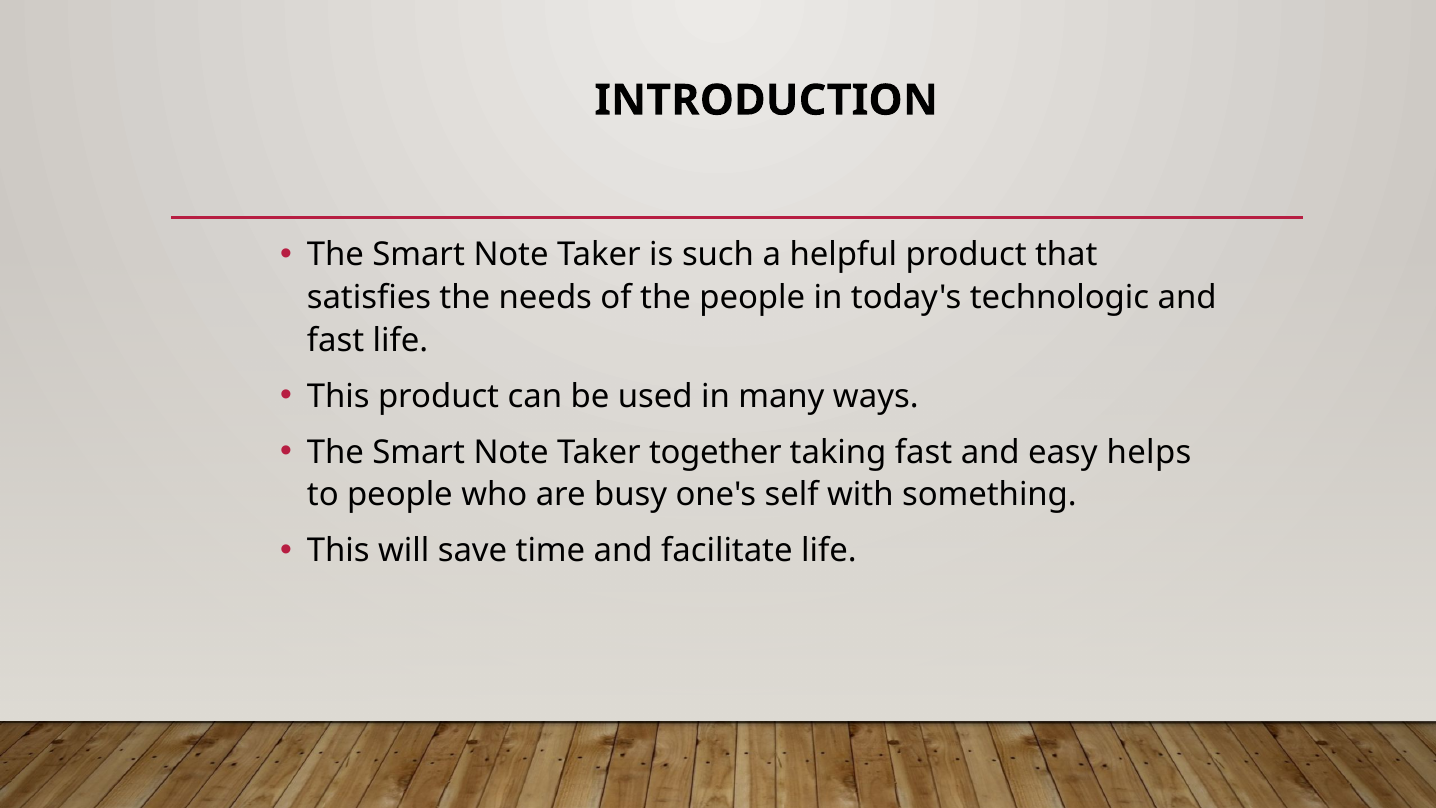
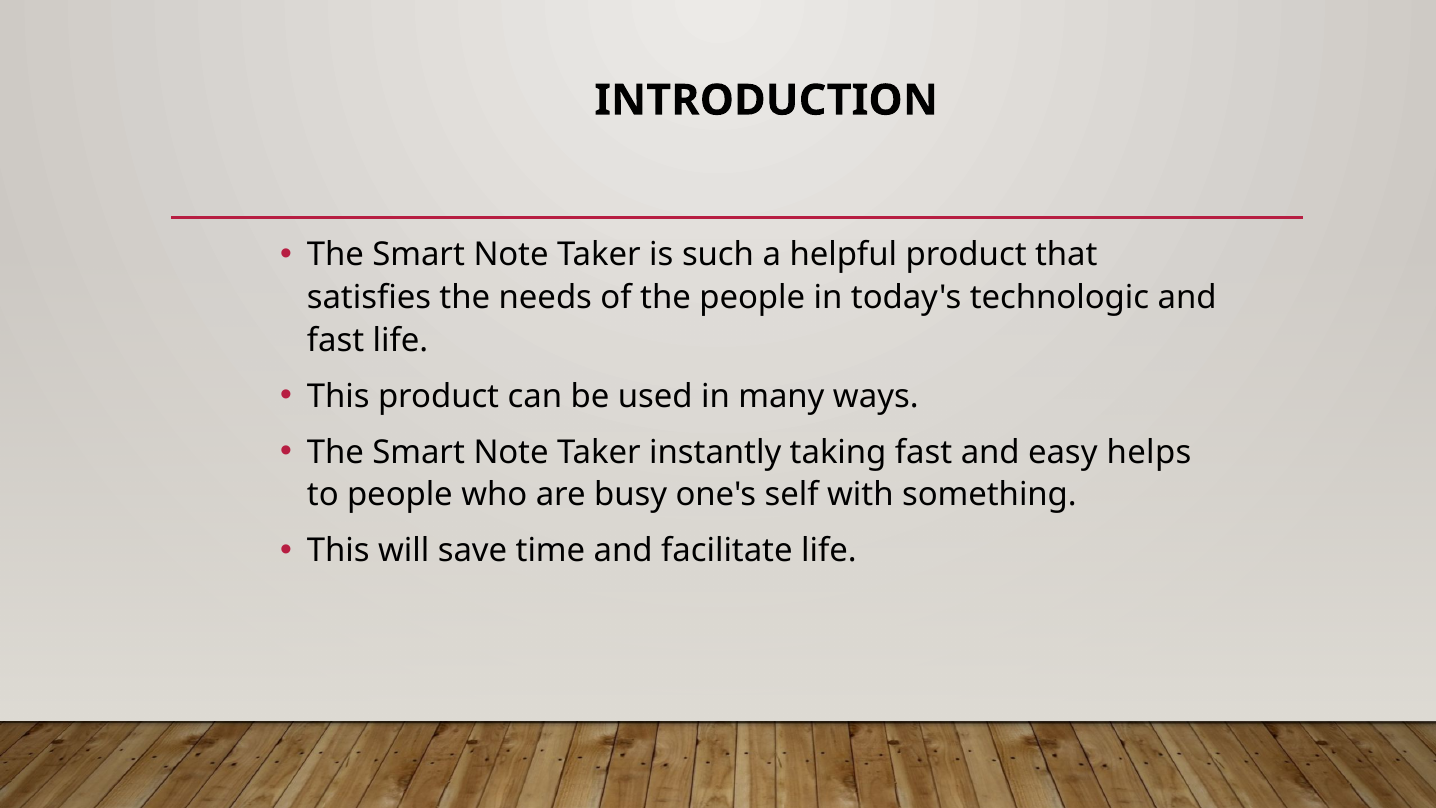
together: together -> instantly (715, 452)
